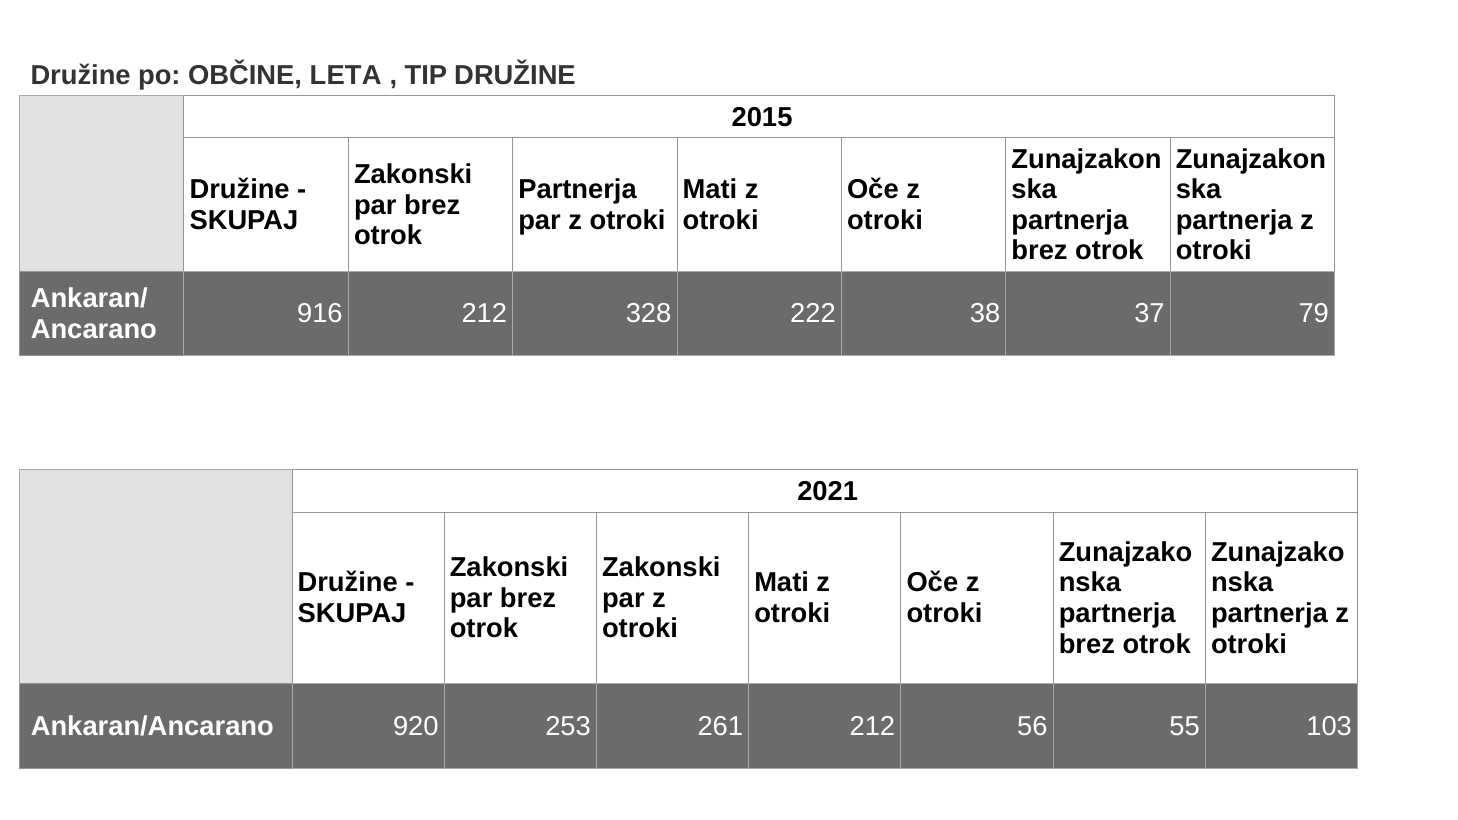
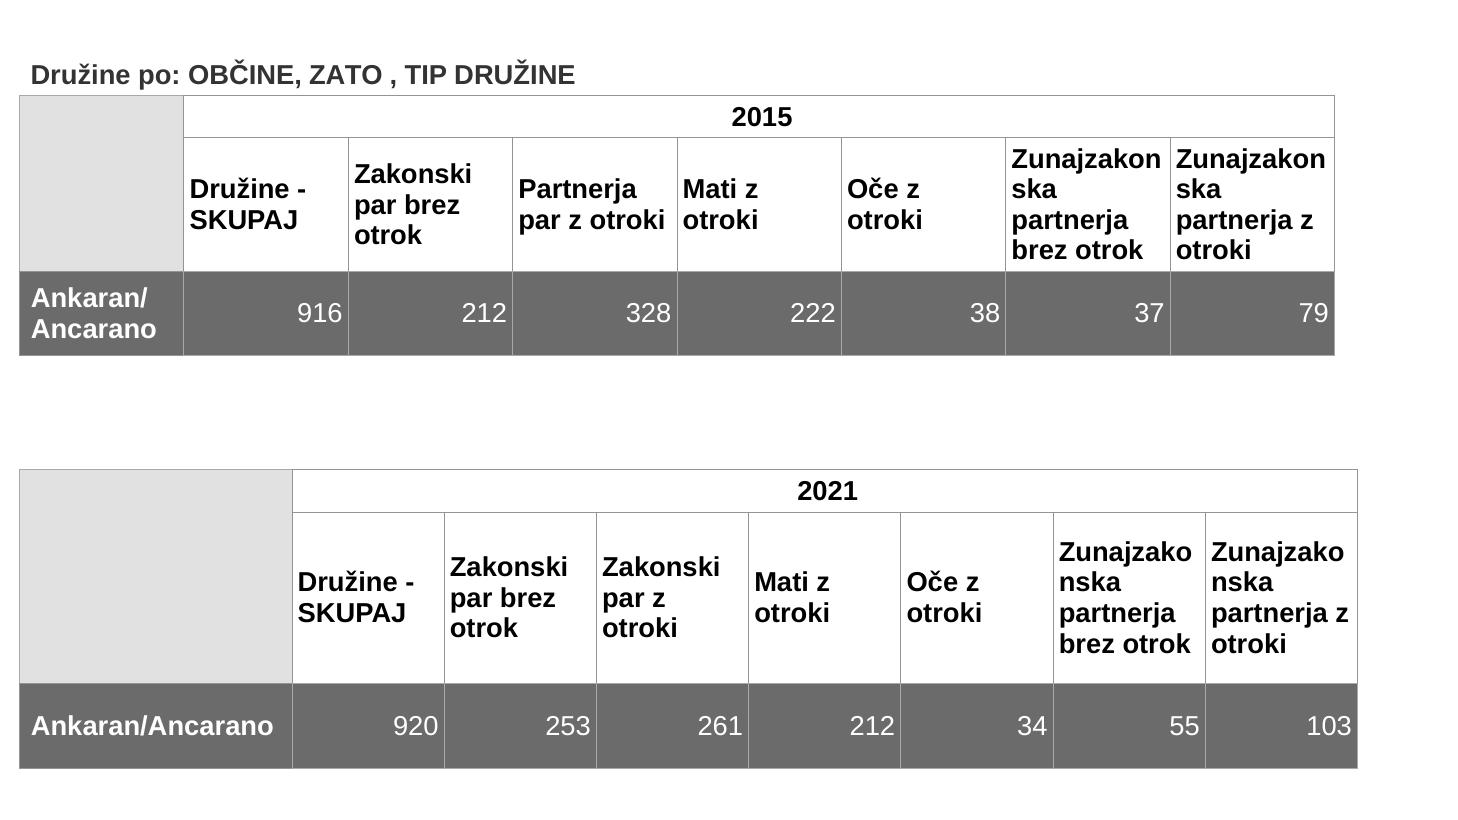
LETA: LETA -> ZATO (346, 75)
56: 56 -> 34 (1032, 727)
